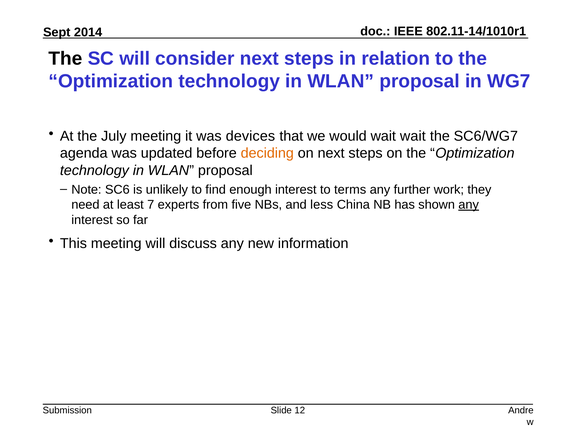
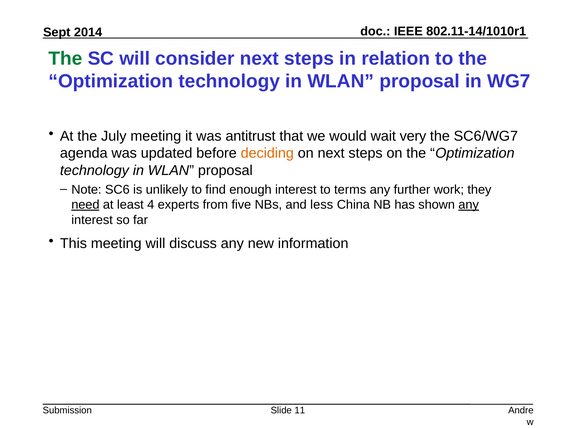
The colour: black -> green (65, 58)
devices: devices -> antitrust (251, 136)
wait wait: wait -> very (413, 136)
need underline: none -> present (85, 205)
7: 7 -> 4 (151, 205)
12: 12 -> 11 (300, 411)
